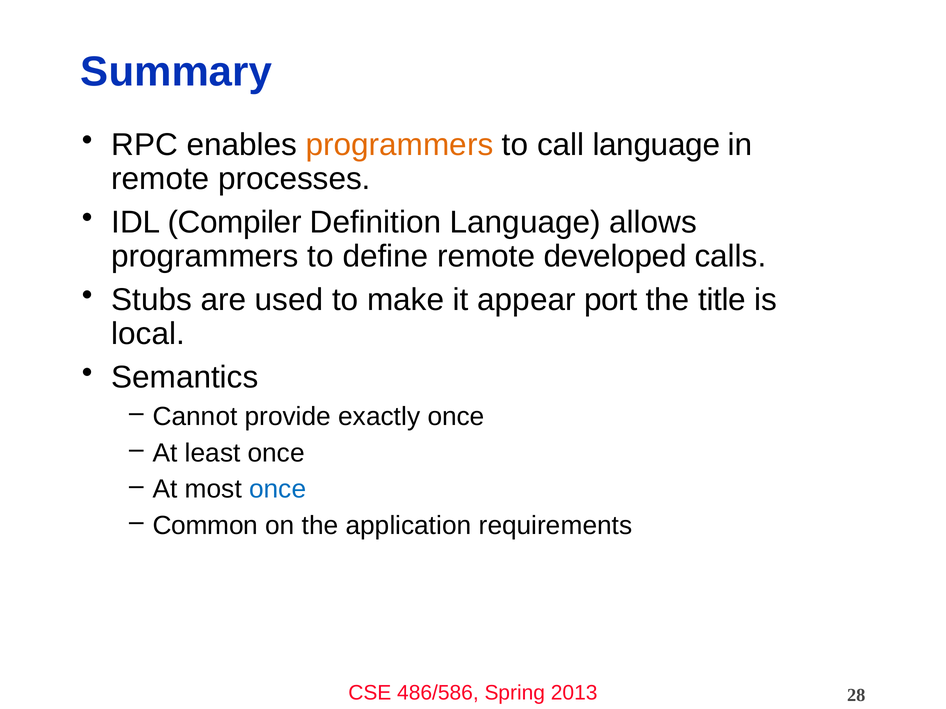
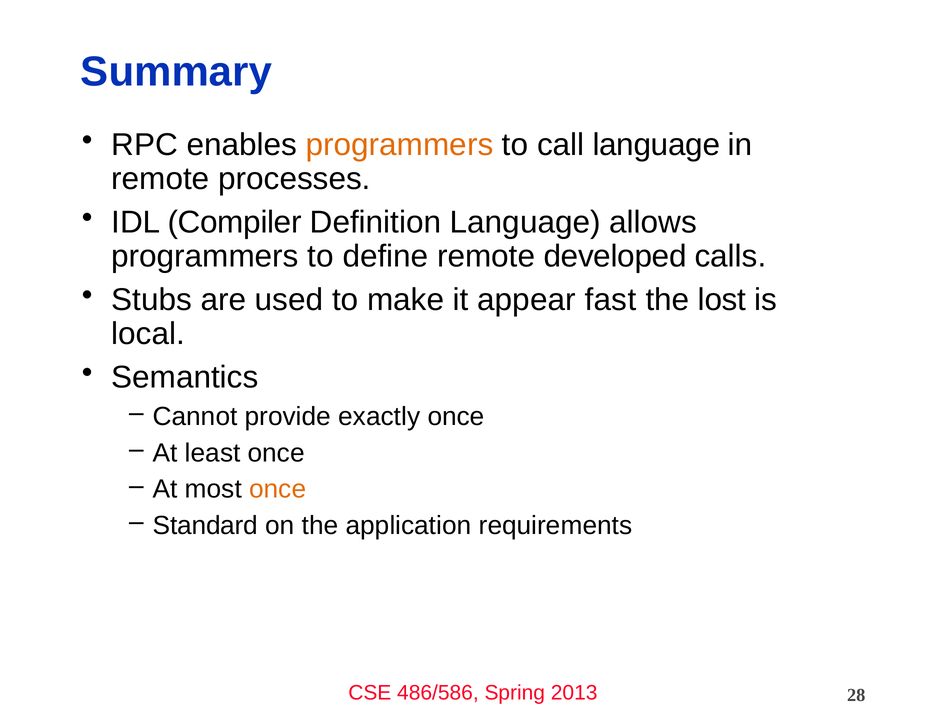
port: port -> fast (610, 300)
title: title -> lost (722, 300)
once colour: blue -> orange (278, 490)
Common: Common -> Standard (205, 526)
